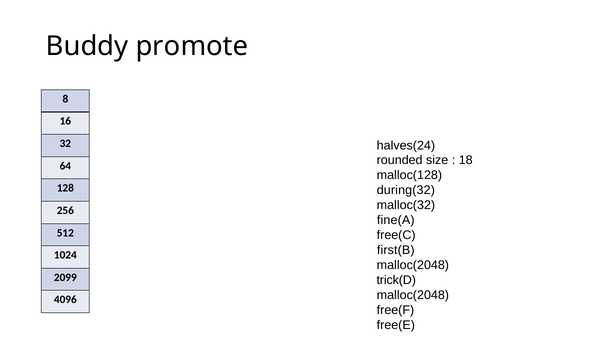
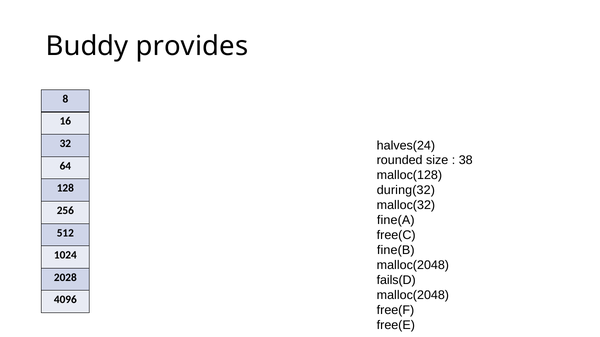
promote: promote -> provides (192, 46)
18: 18 -> 38 (466, 161)
first(B: first(B -> fine(B (396, 251)
2099: 2099 -> 2028 (65, 278)
trick(D: trick(D -> fails(D (396, 281)
